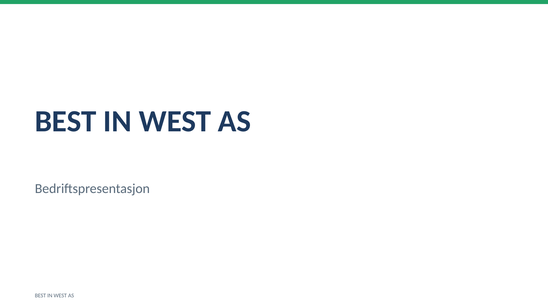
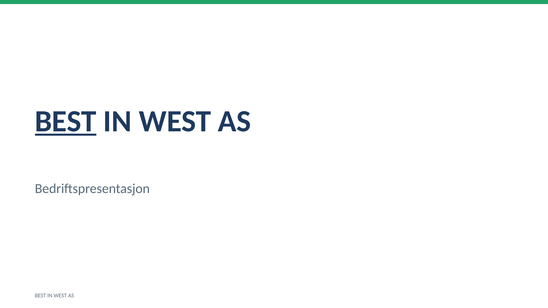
BEST underline: none -> present (66, 122)
